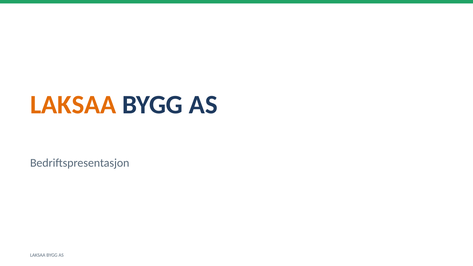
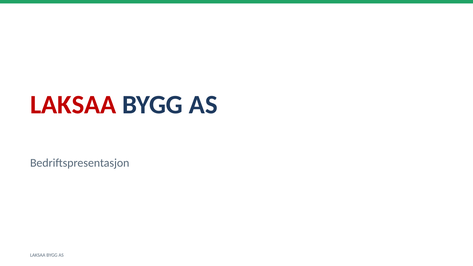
LAKSAA colour: orange -> red (73, 105)
